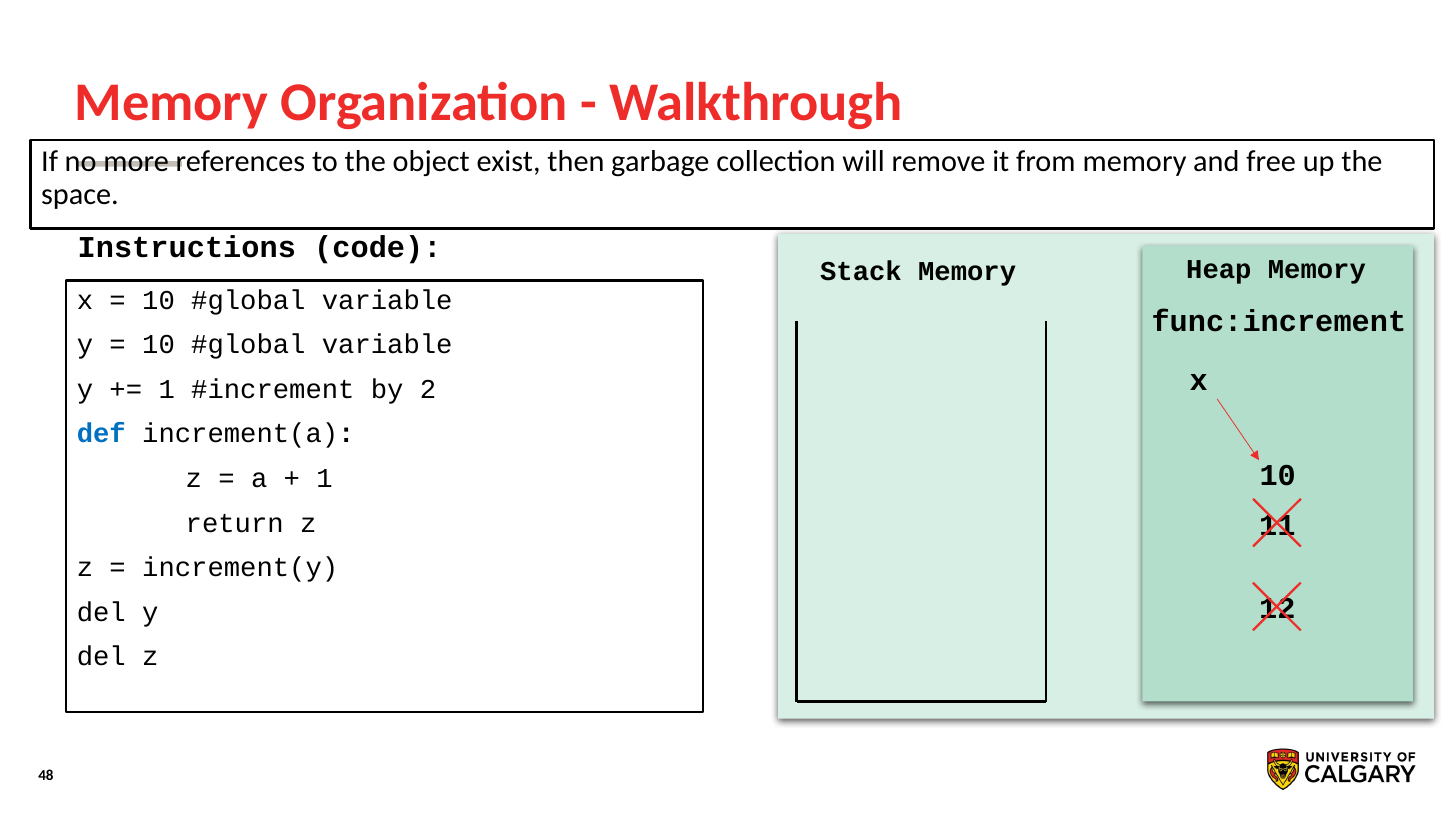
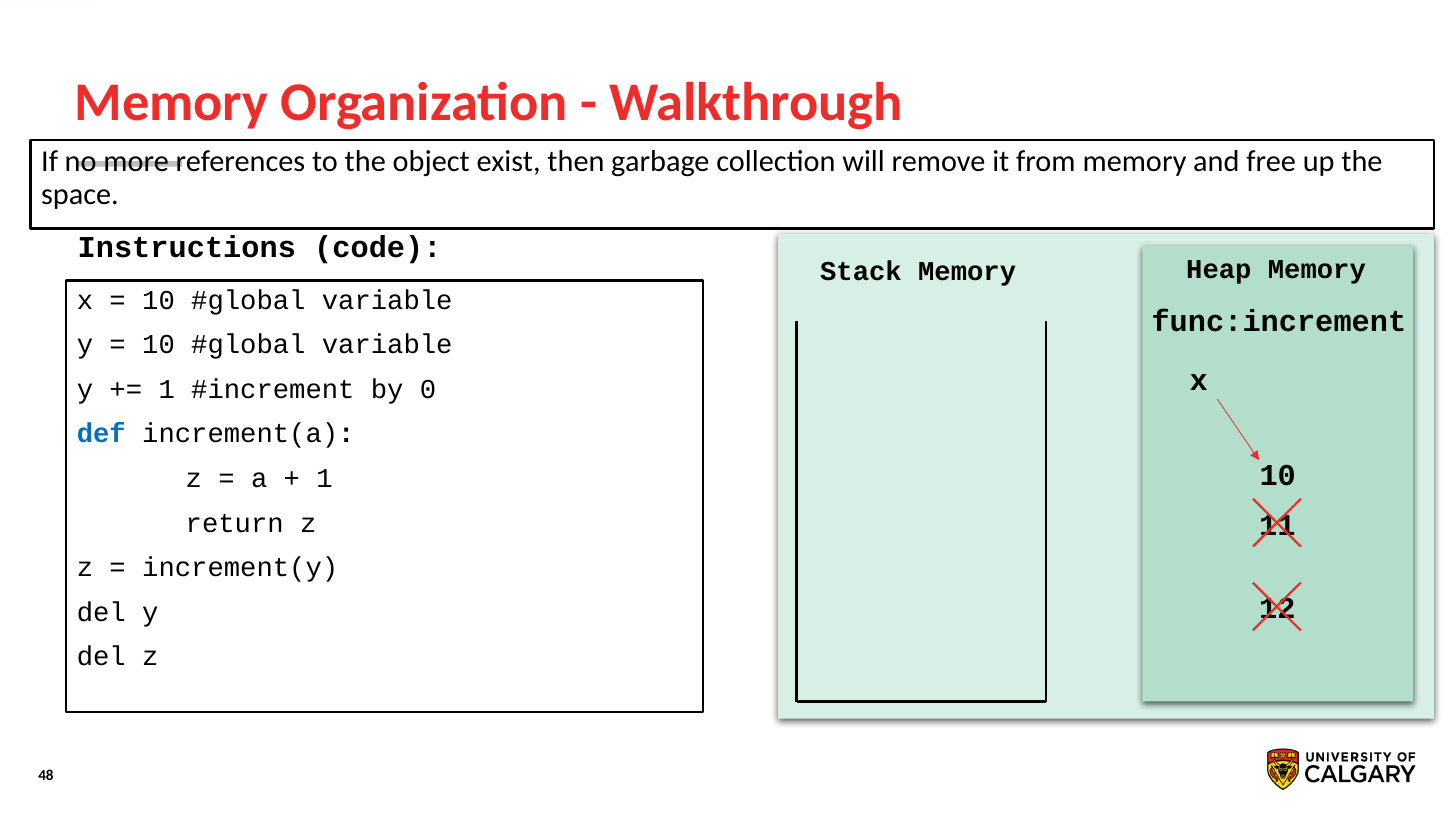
2: 2 -> 0 (428, 389)
